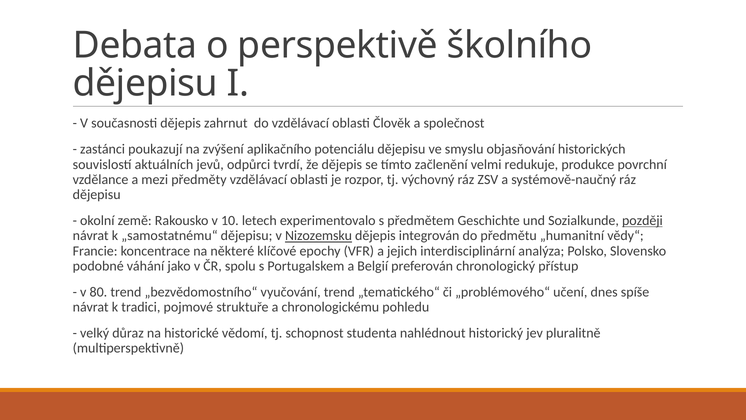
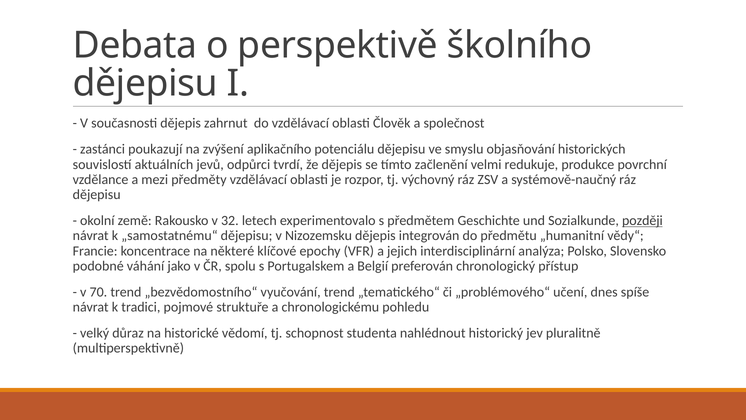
10: 10 -> 32 (230, 221)
Nizozemsku underline: present -> none (319, 236)
80: 80 -> 70 (98, 292)
